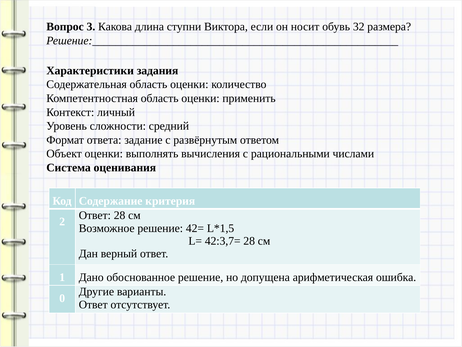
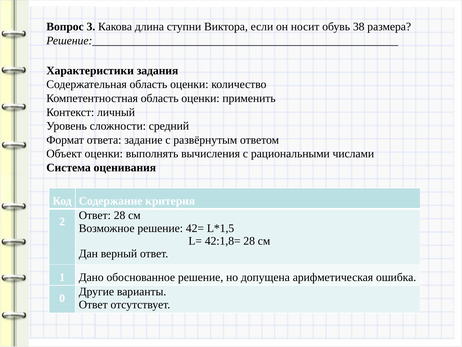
32: 32 -> 38 (359, 27)
42:3,7=: 42:3,7= -> 42:1,8= (223, 241)
